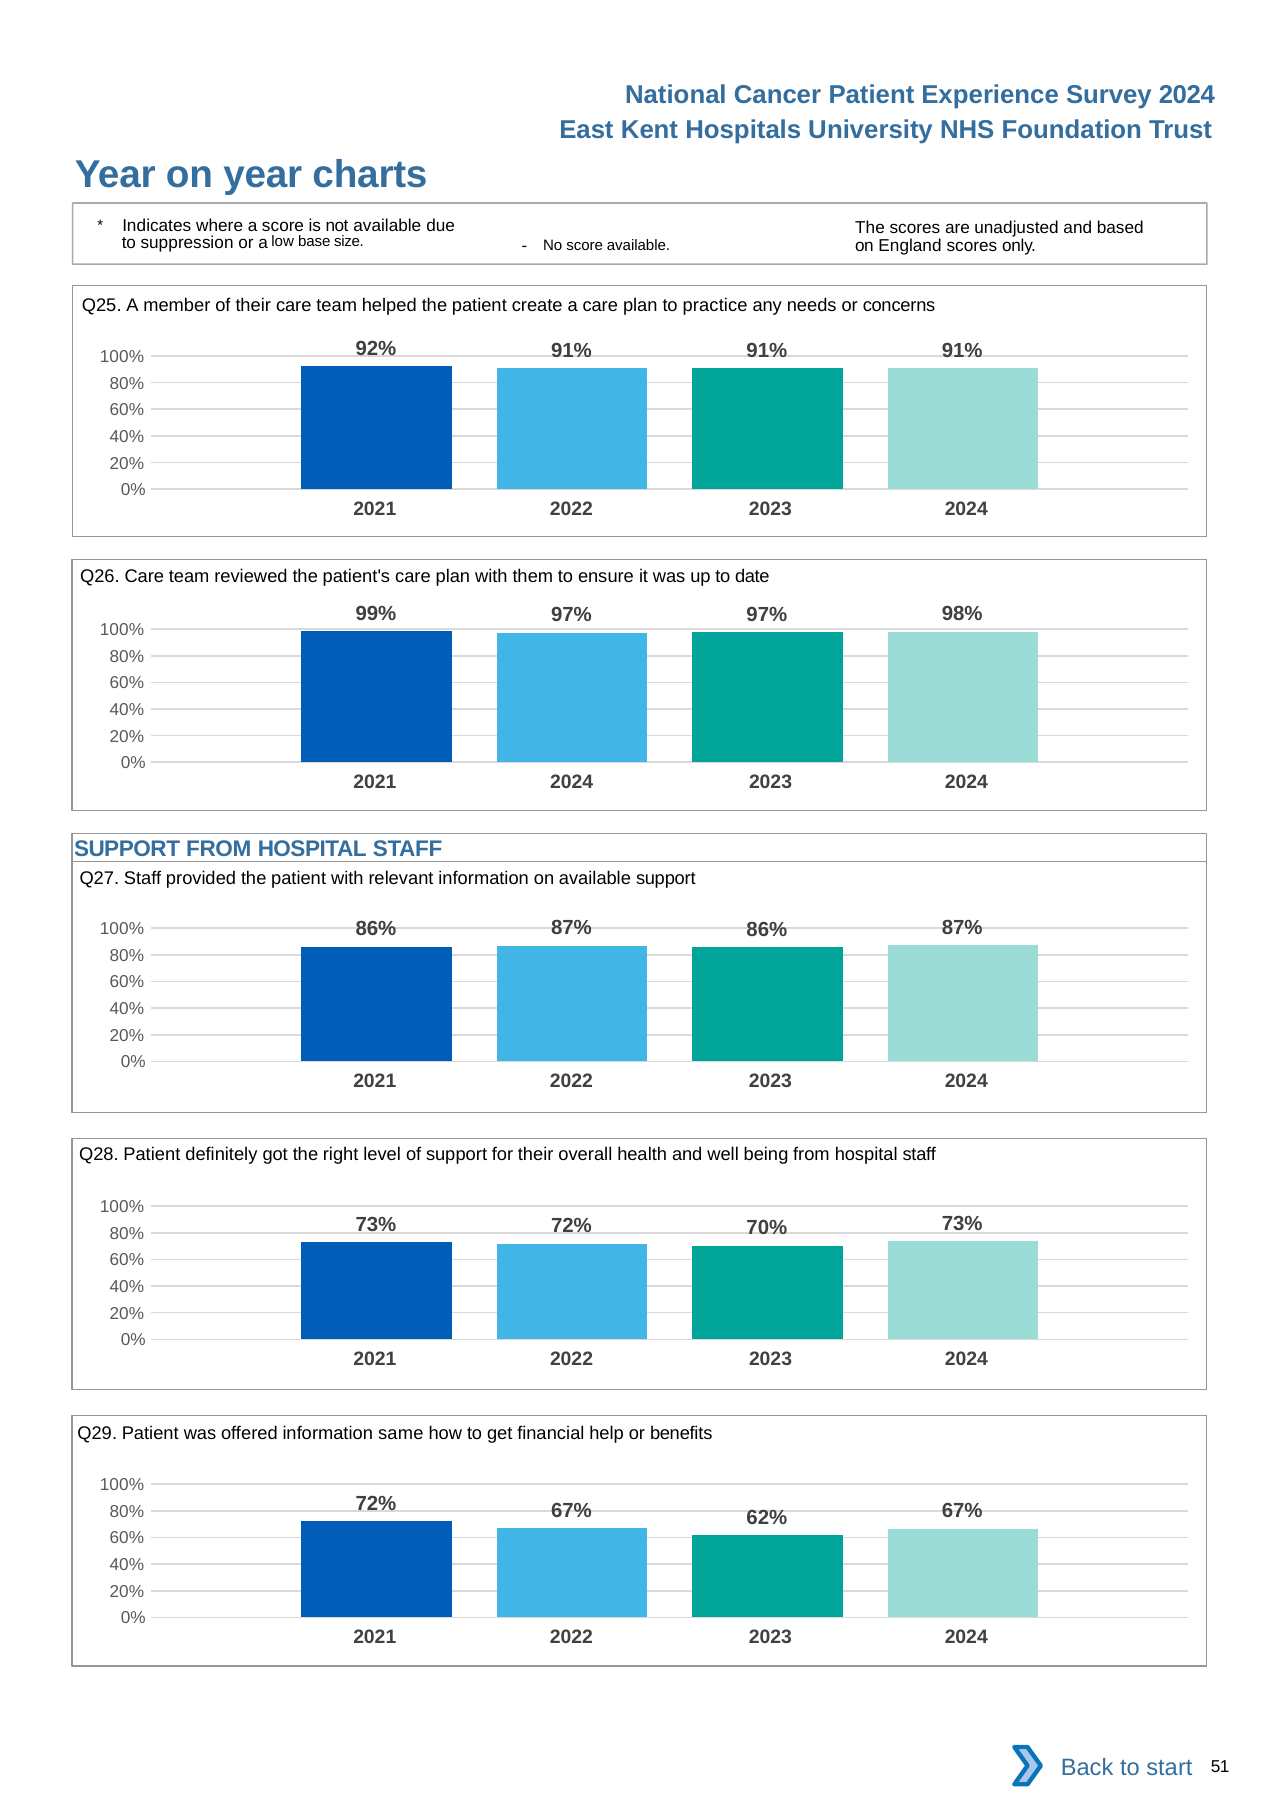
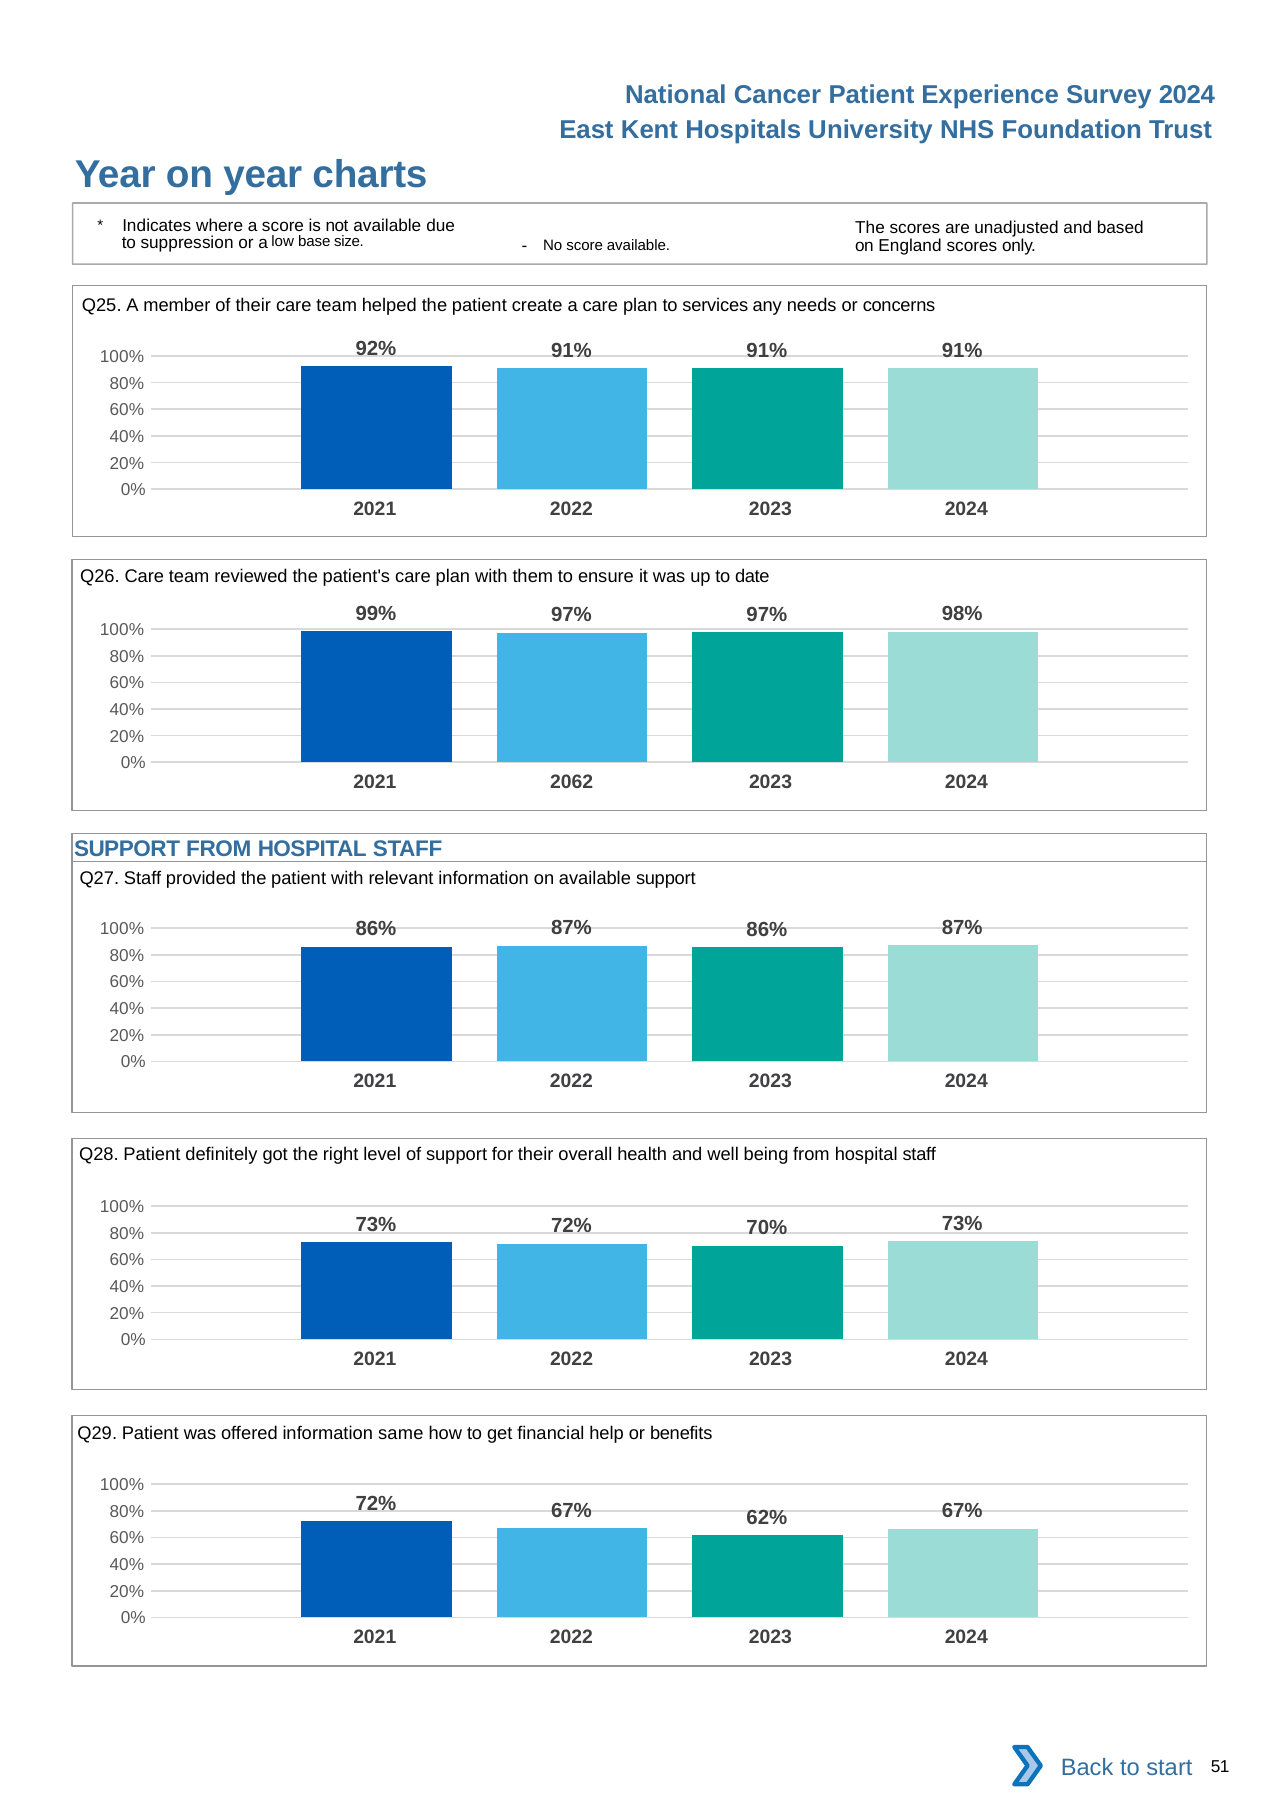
practice: practice -> services (715, 306)
2021 2024: 2024 -> 2062 (572, 782)
